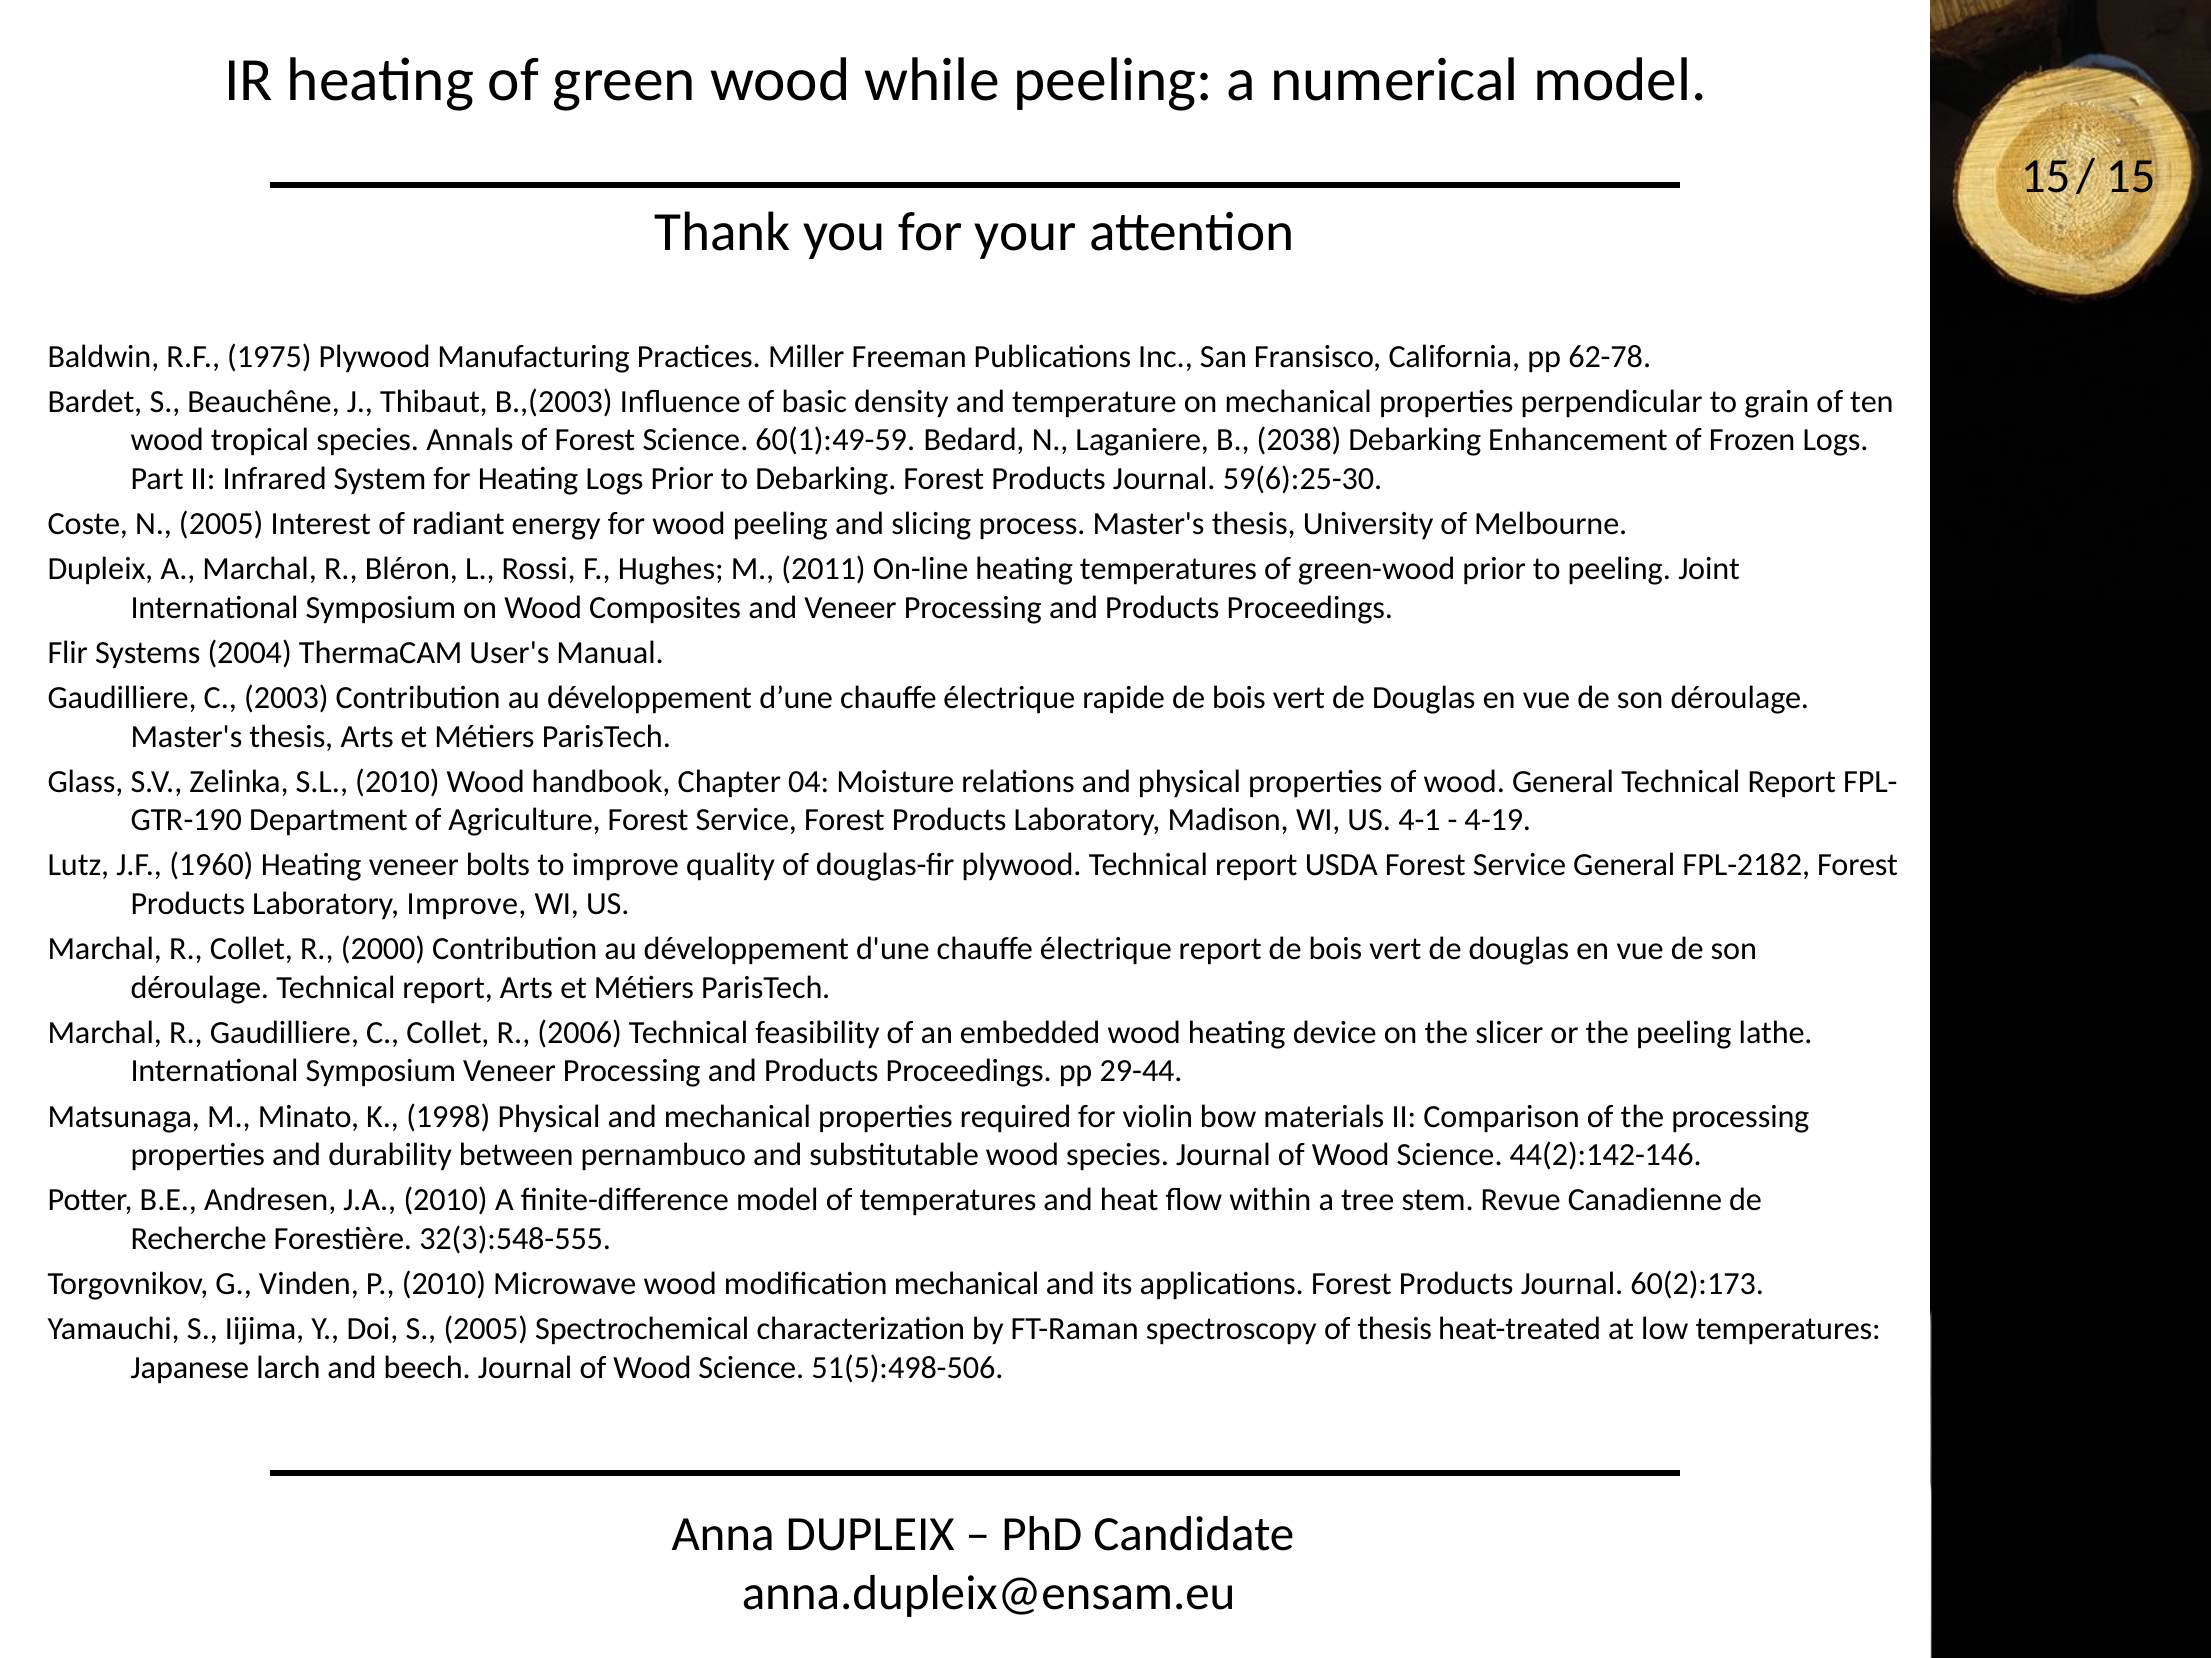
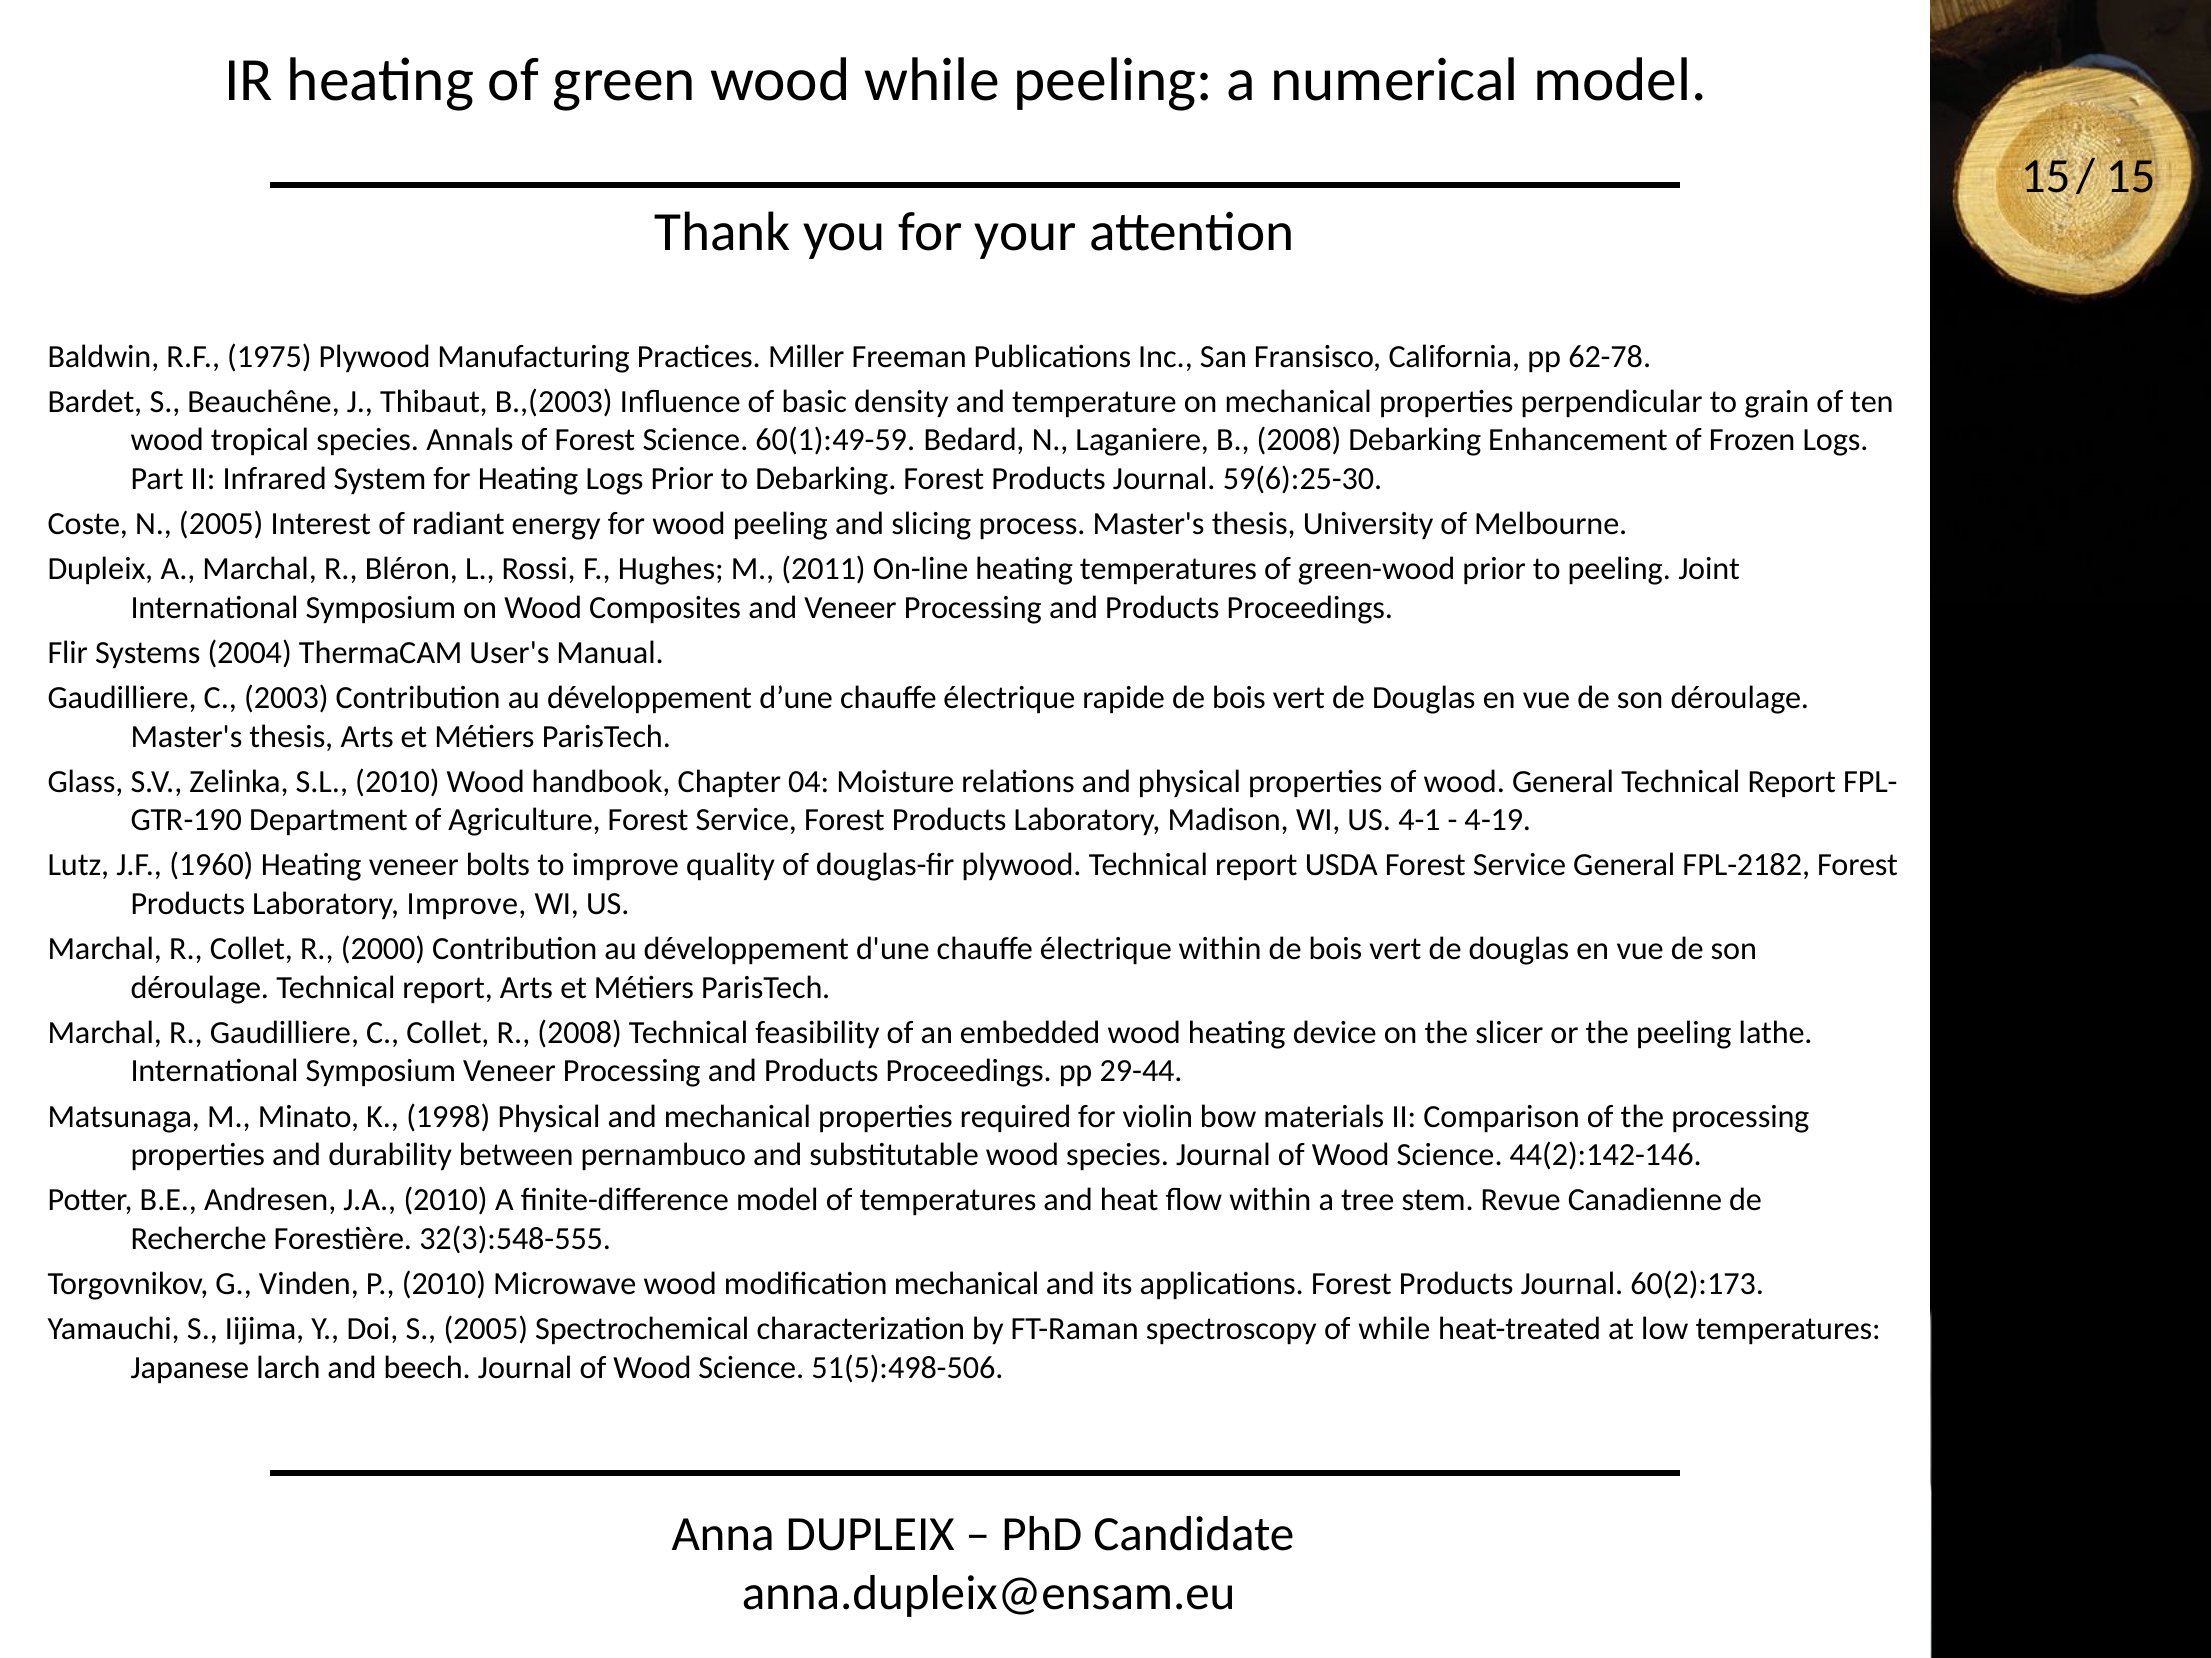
B 2038: 2038 -> 2008 (1299, 440)
électrique report: report -> within (1220, 949)
R 2006: 2006 -> 2008 (580, 1033)
of thesis: thesis -> while (1394, 1329)
